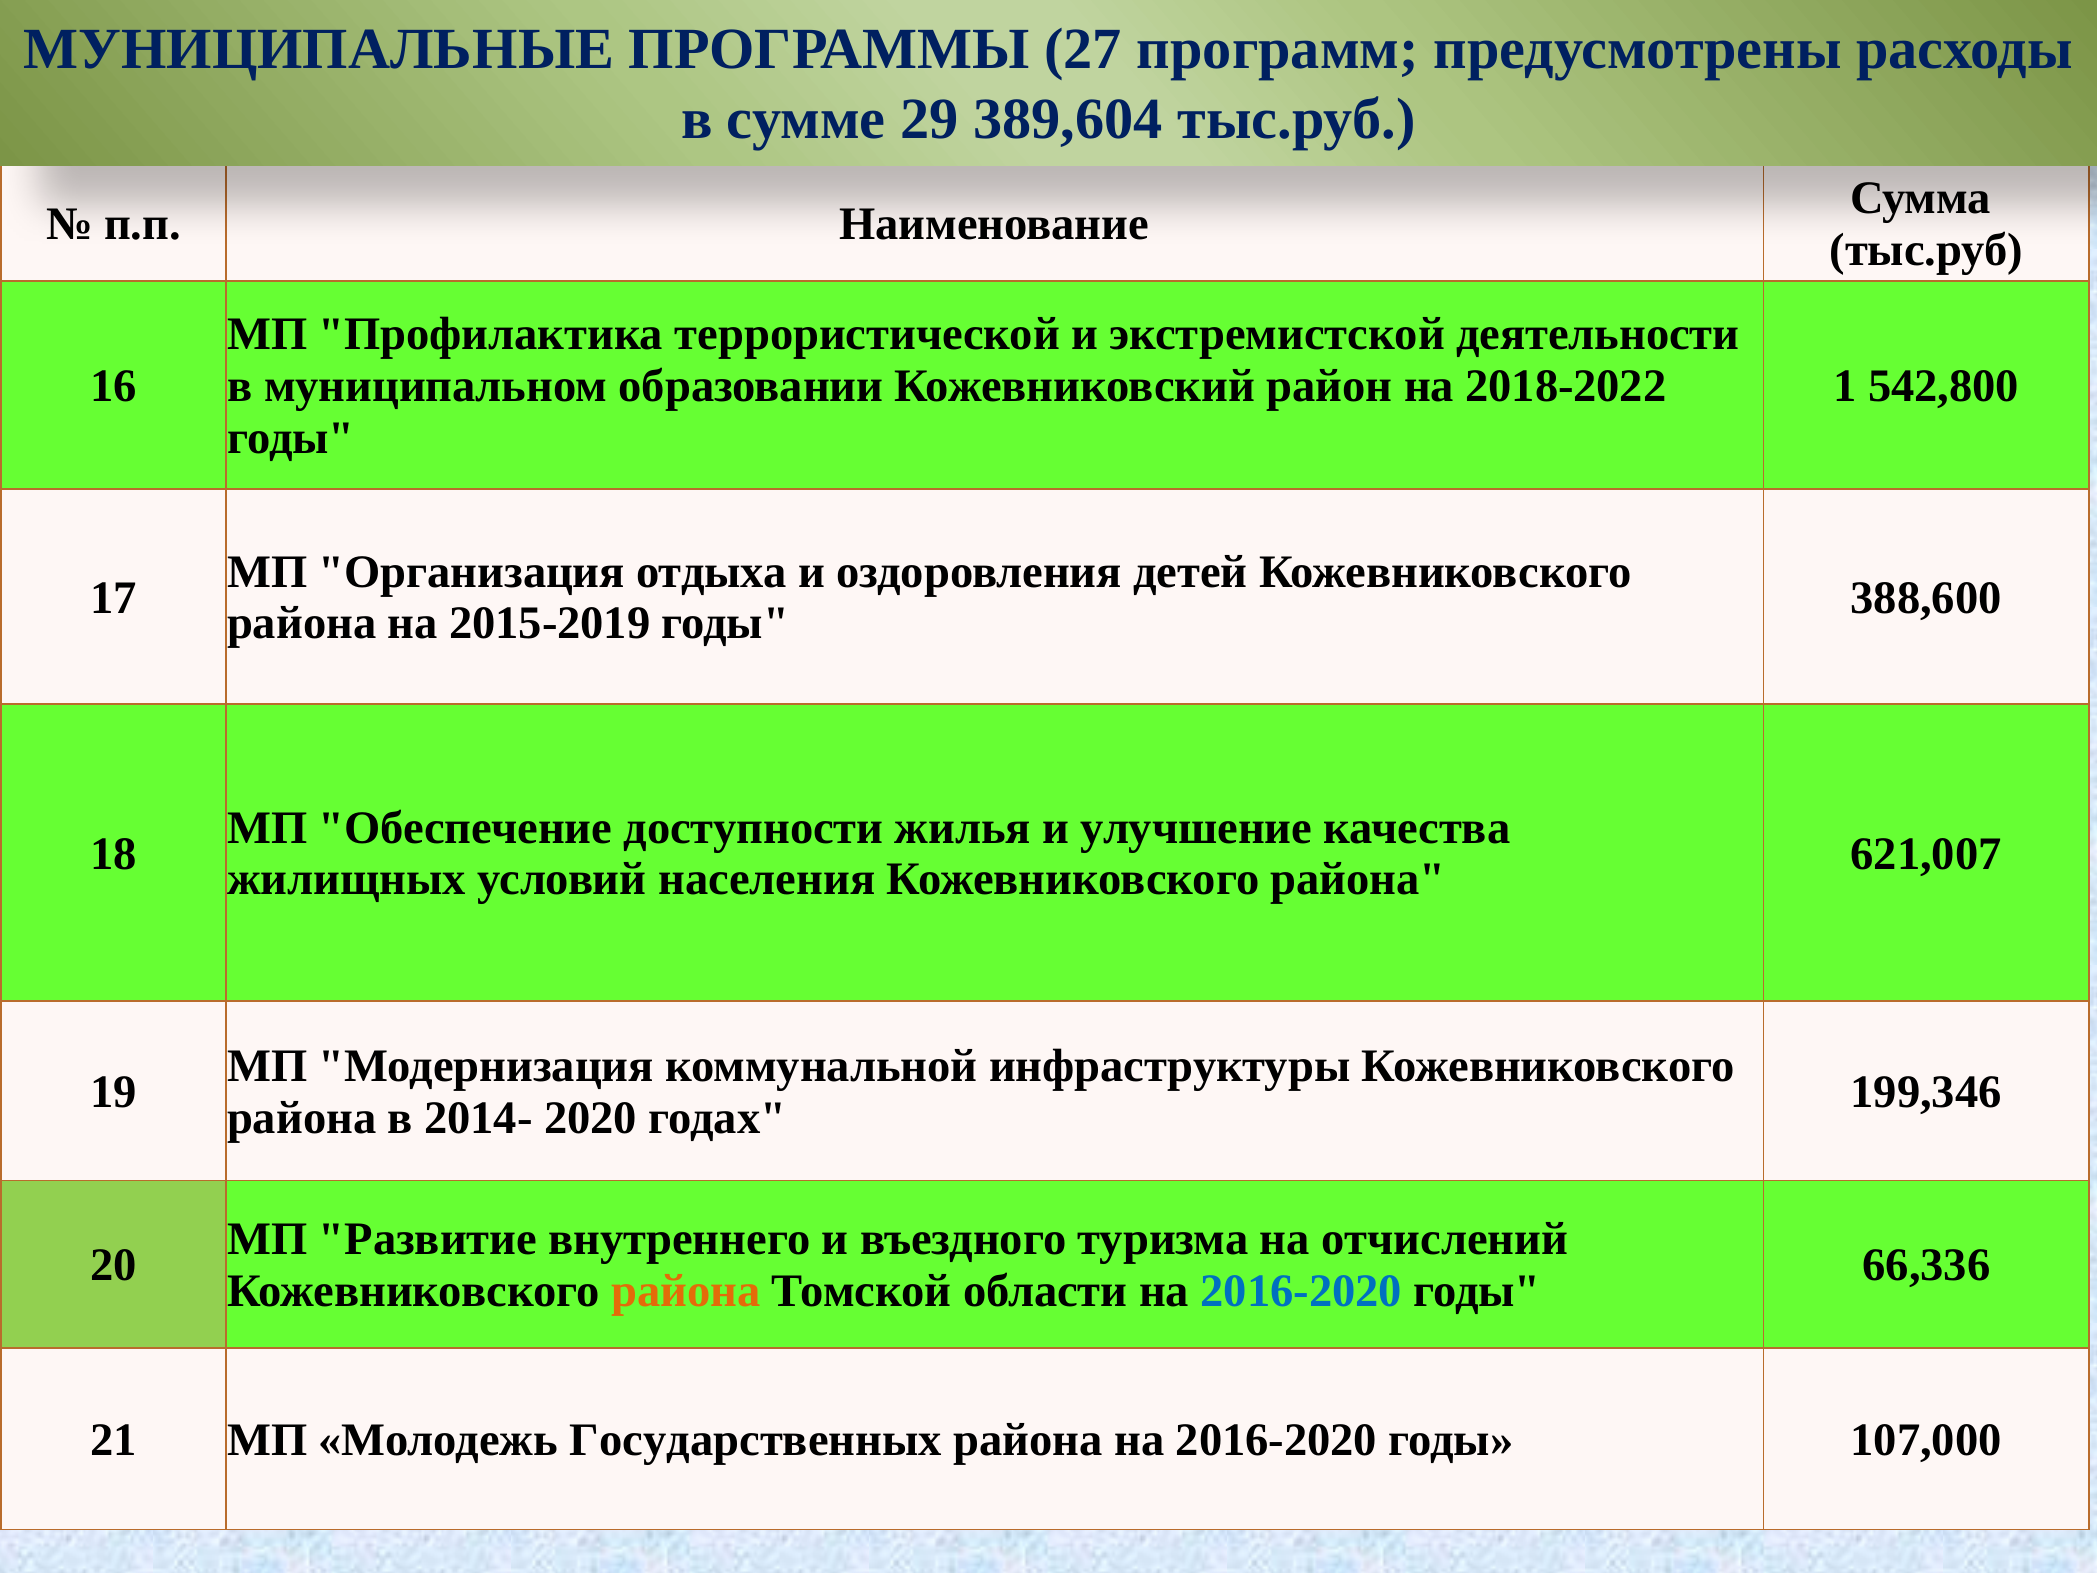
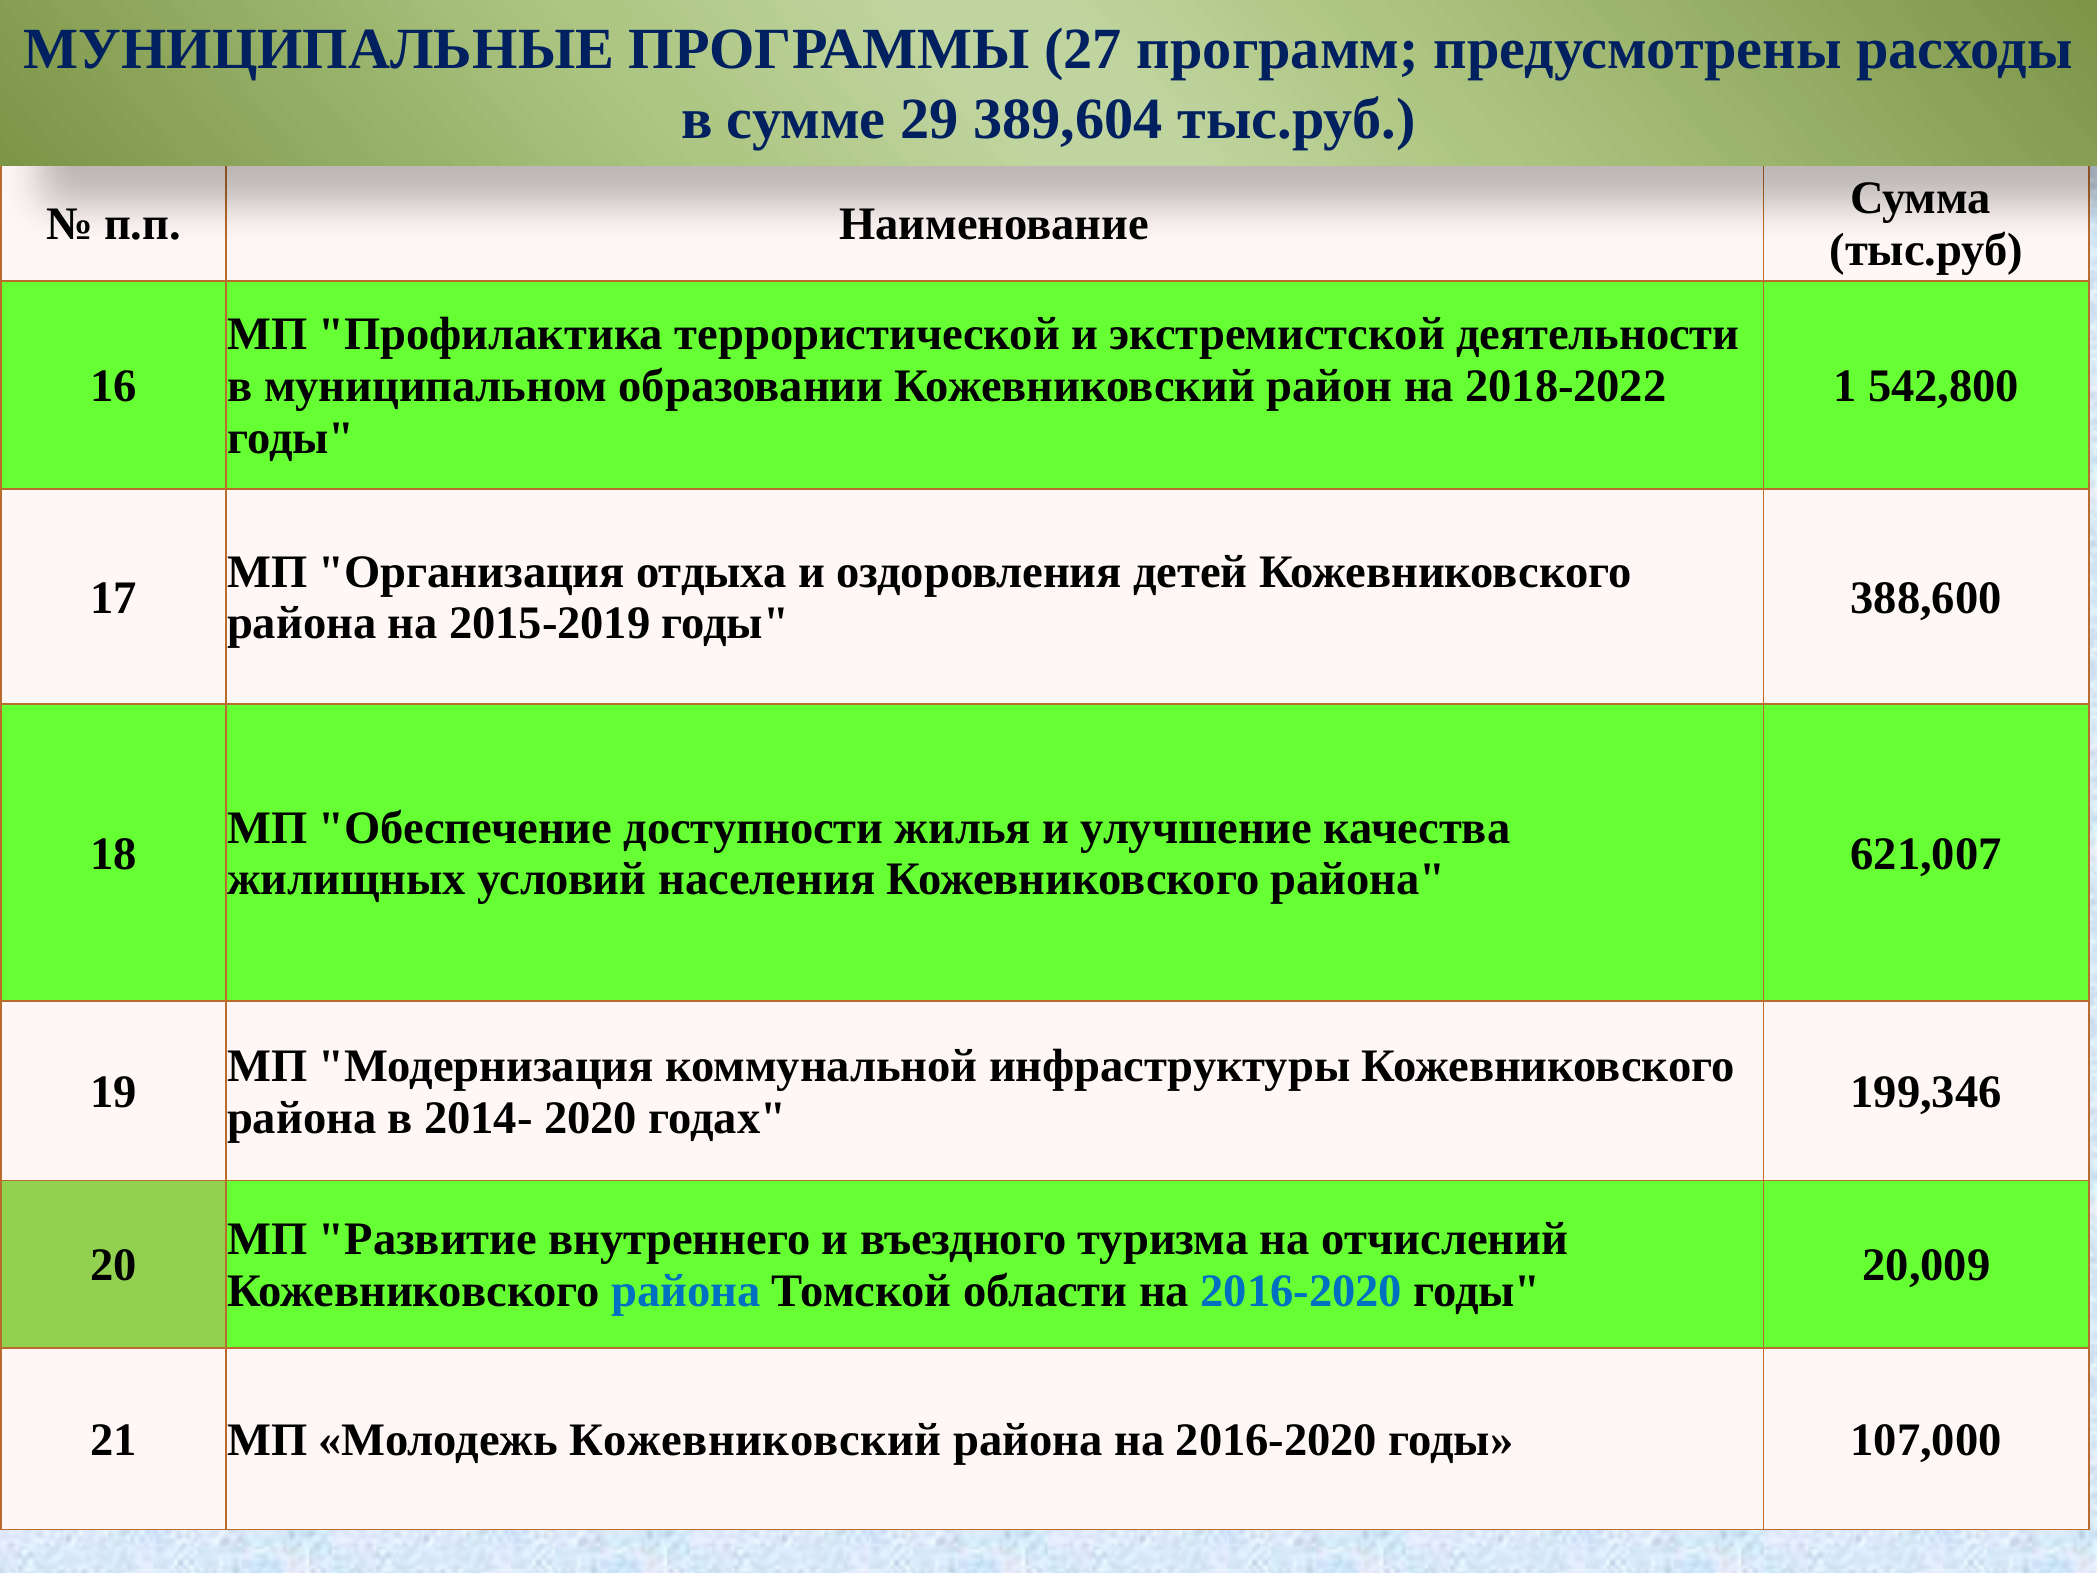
66,336: 66,336 -> 20,009 (1927, 1265)
района colour: orange -> blue (686, 1291)
Молодежь Государственных: Государственных -> Кожевниковский (756, 1440)
